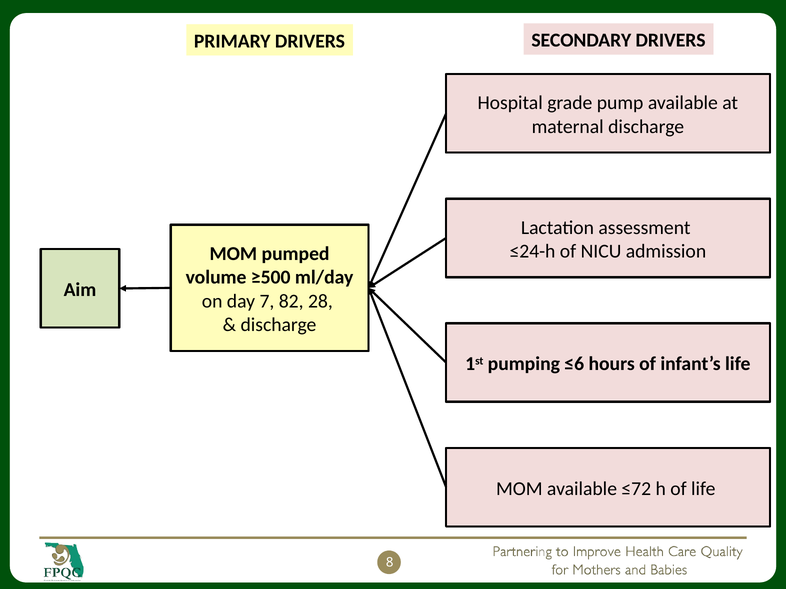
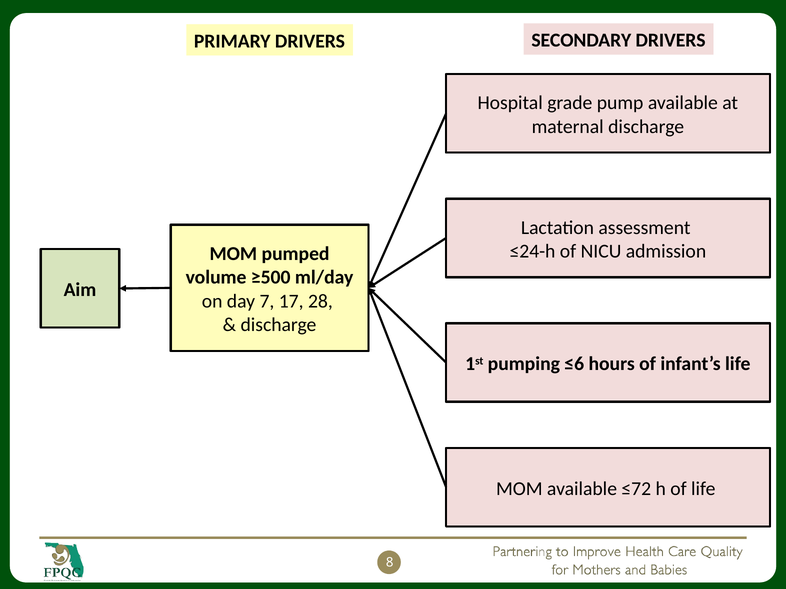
82: 82 -> 17 (291, 301)
